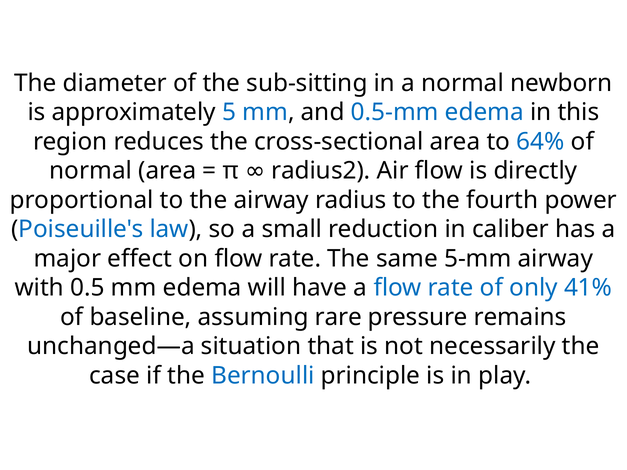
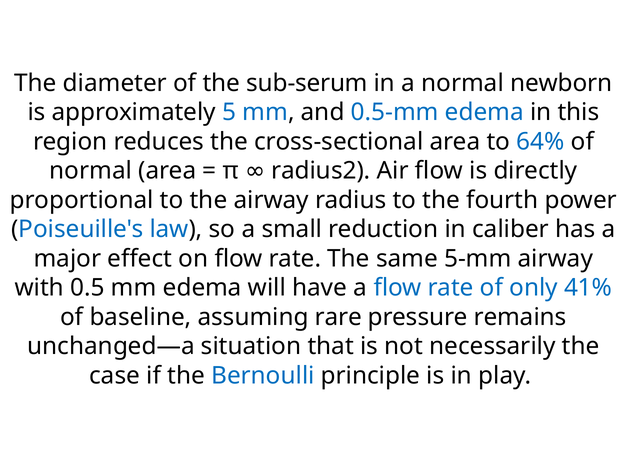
sub-sitting: sub-sitting -> sub-serum (307, 83)
